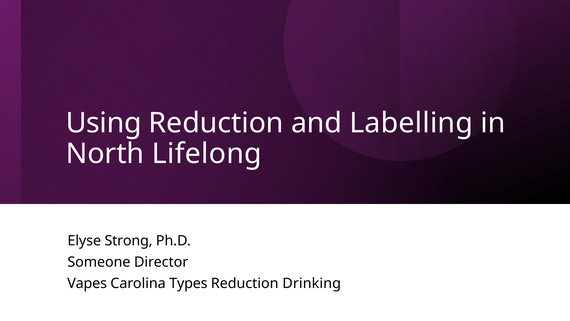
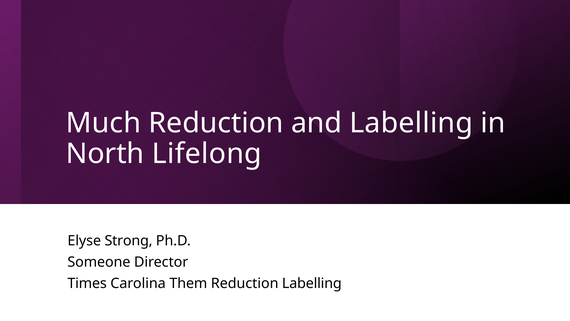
Using: Using -> Much (103, 123)
Vapes: Vapes -> Times (87, 283)
Types: Types -> Them (188, 283)
Reduction Drinking: Drinking -> Labelling (312, 283)
